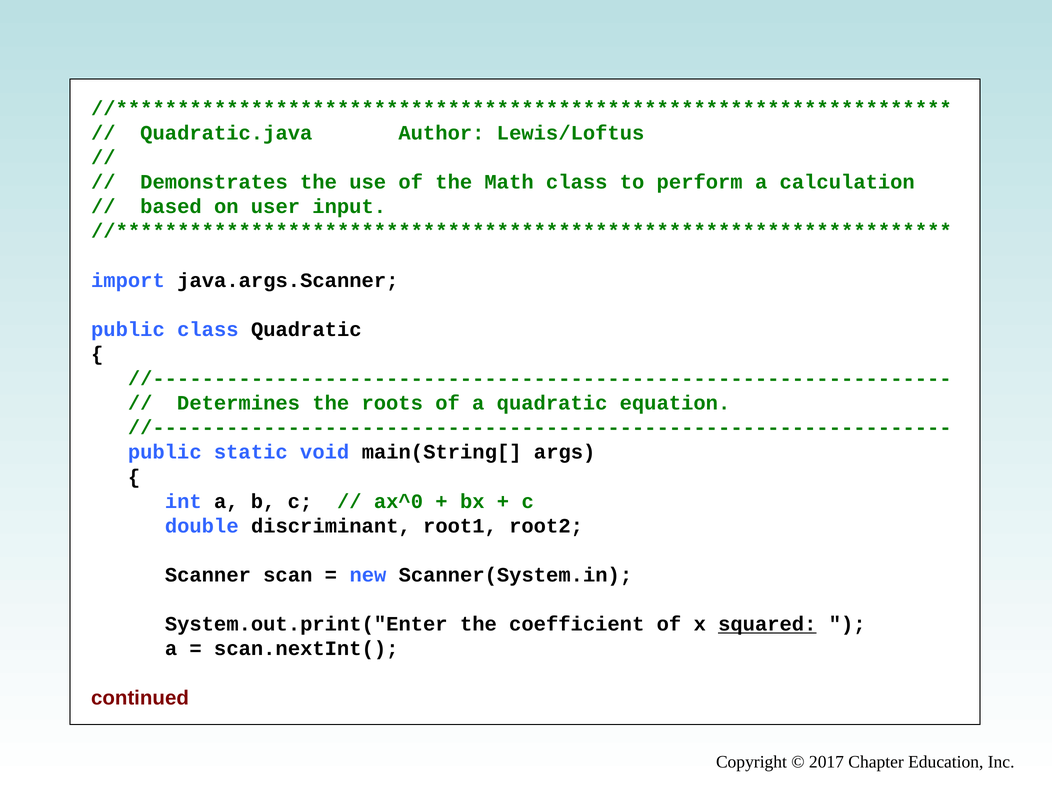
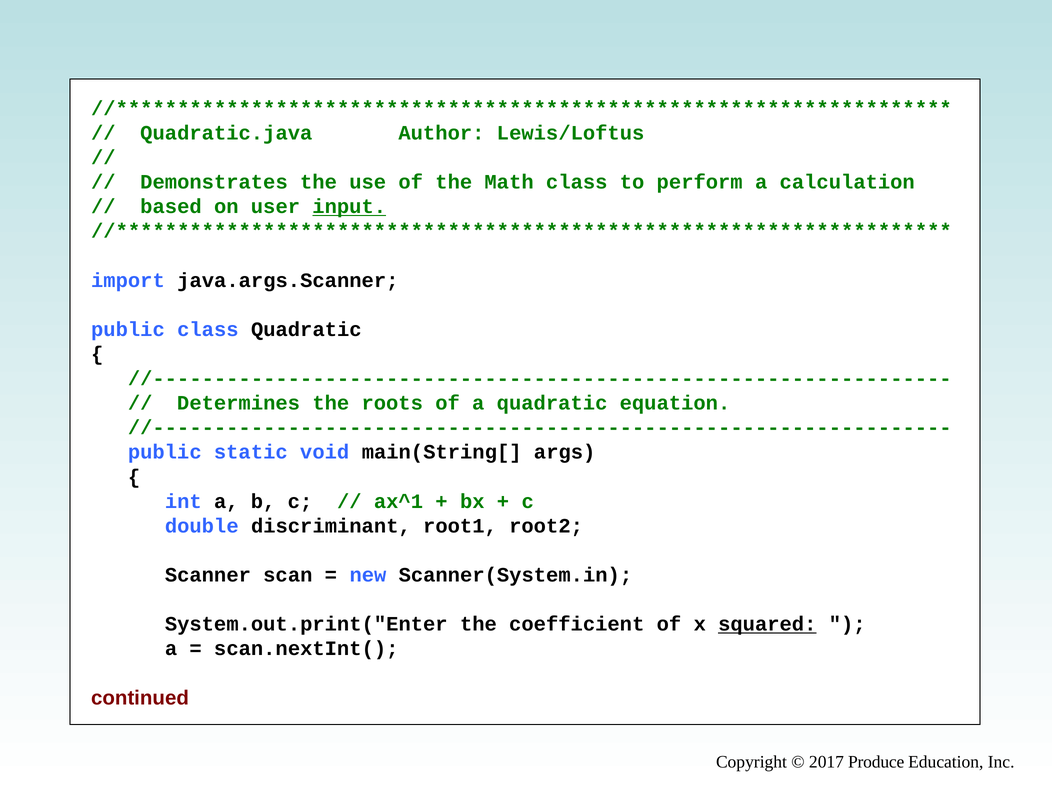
input underline: none -> present (349, 207)
ax^0: ax^0 -> ax^1 (398, 501)
Chapter: Chapter -> Produce (876, 762)
